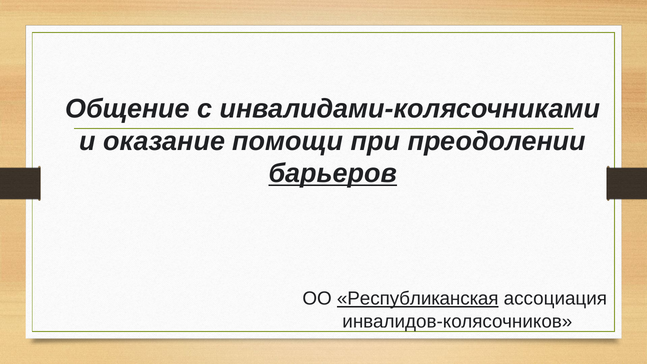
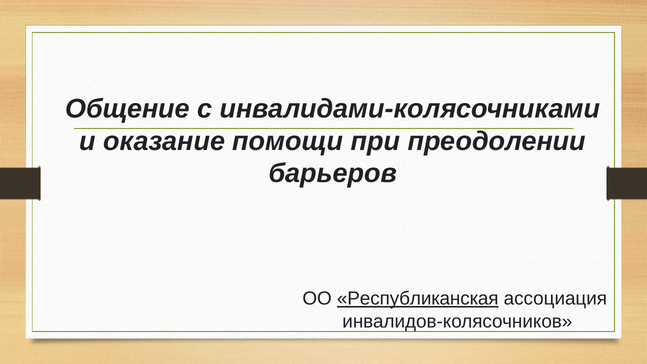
барьеров underline: present -> none (333, 173)
